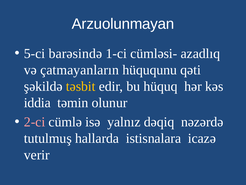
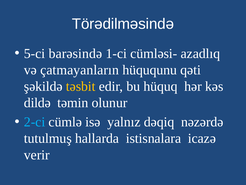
Arzuolunmayan: Arzuolunmayan -> Törədilməsində (123, 24)
iddia: iddia -> dildə (37, 103)
2-ci colour: pink -> light blue (35, 122)
